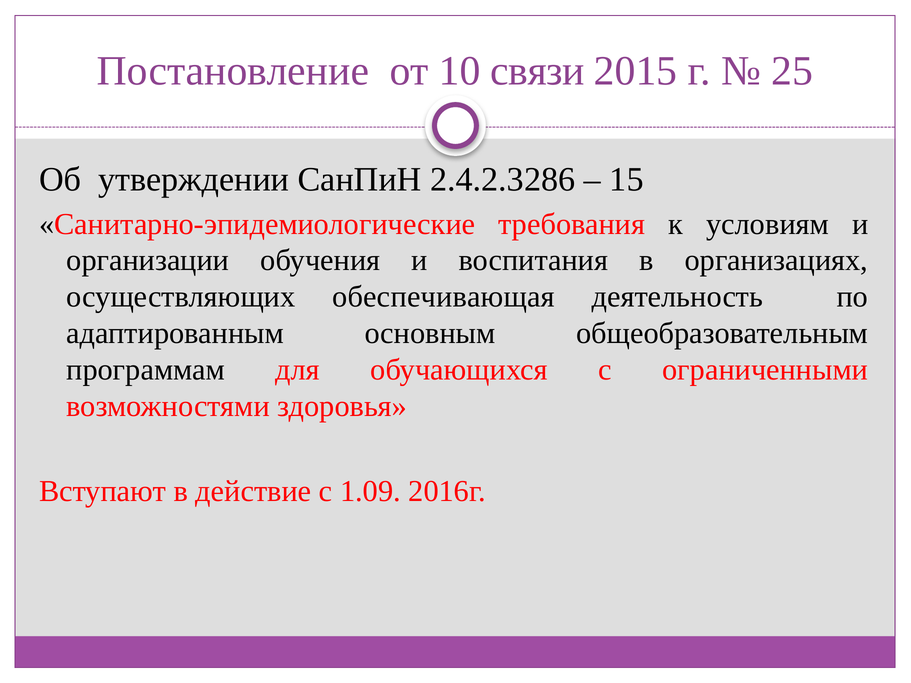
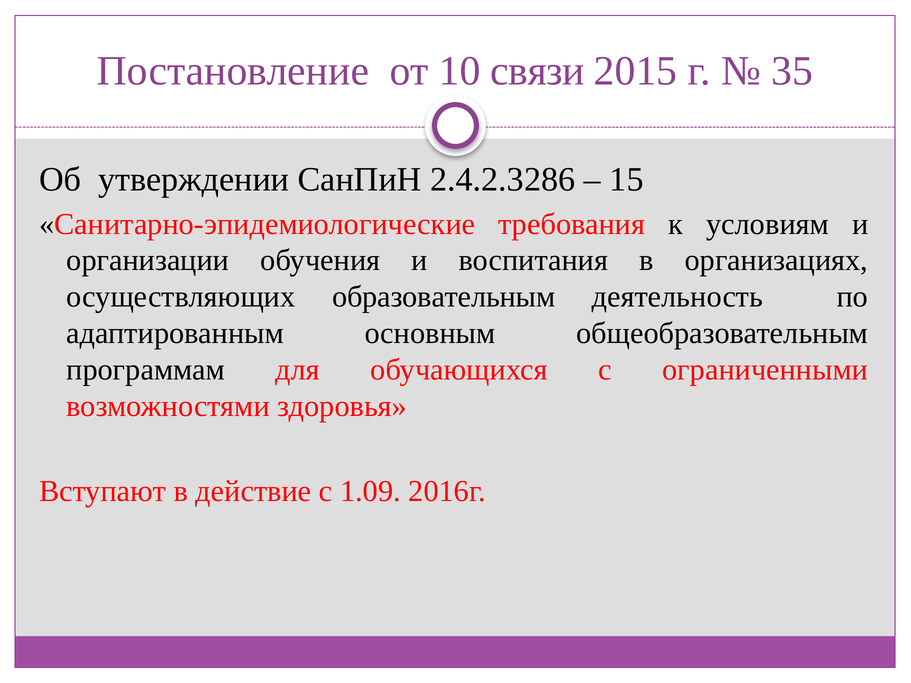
25: 25 -> 35 (792, 71)
обеспечивающая: обеспечивающая -> образовательным (444, 297)
